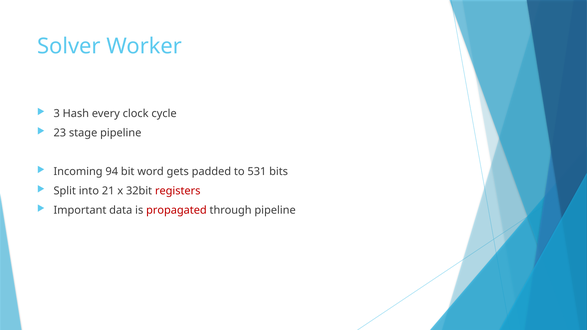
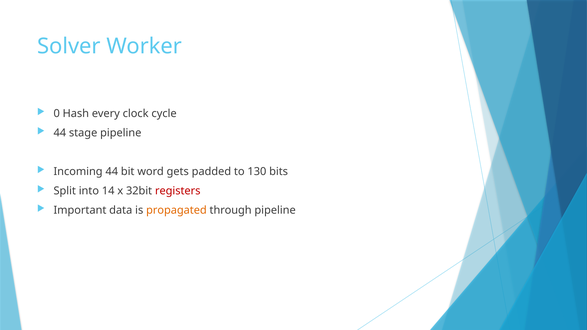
3: 3 -> 0 (57, 114)
23: 23 -> 44 (60, 133)
Incoming 94: 94 -> 44 (112, 172)
531: 531 -> 130 (257, 172)
21: 21 -> 14 (108, 191)
propagated colour: red -> orange (176, 210)
